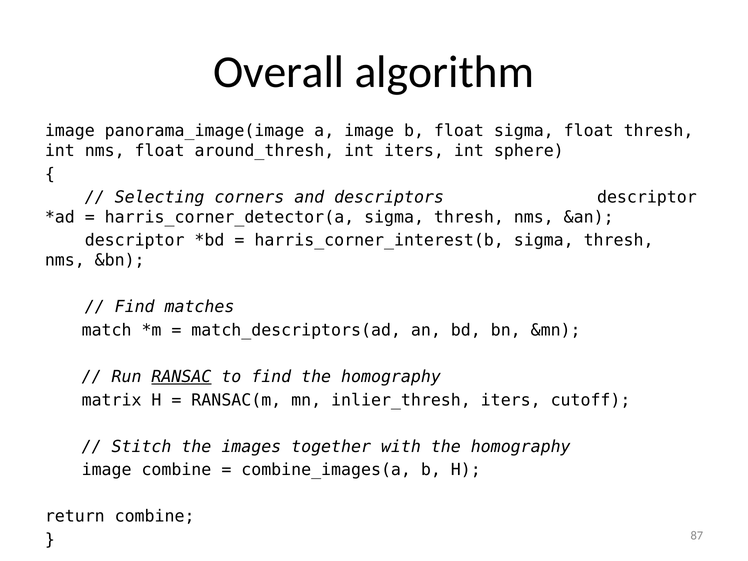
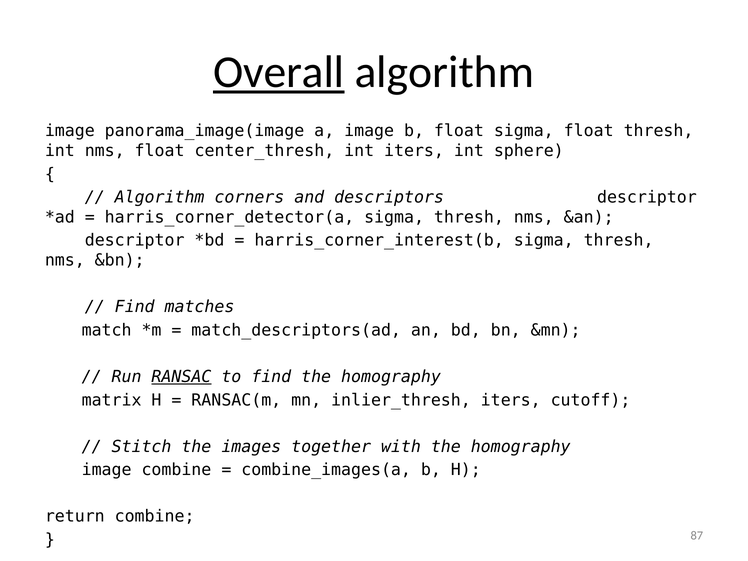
Overall underline: none -> present (279, 72)
around_thresh: around_thresh -> center_thresh (264, 151)
Selecting: Selecting -> Algorithm (160, 197)
